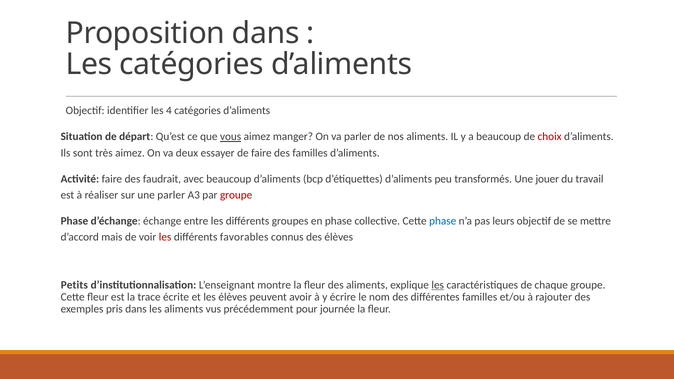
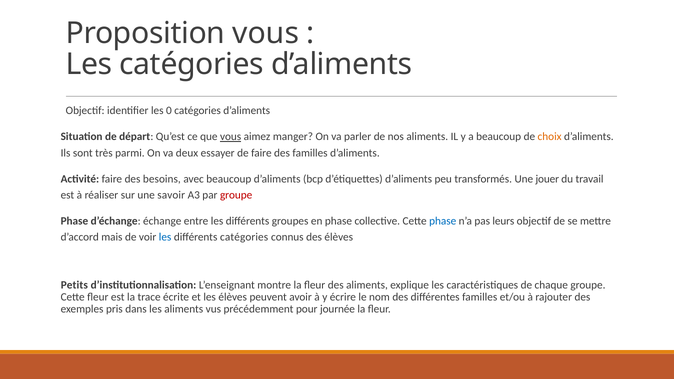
Proposition dans: dans -> vous (266, 33)
4: 4 -> 0 (169, 111)
choix colour: red -> orange (550, 137)
très aimez: aimez -> parmi (130, 153)
faudrait: faudrait -> besoins (162, 179)
une parler: parler -> savoir (171, 195)
les colour: red -> blue (165, 237)
différents favorables: favorables -> catégories (244, 237)
les underline: present -> none (438, 285)
